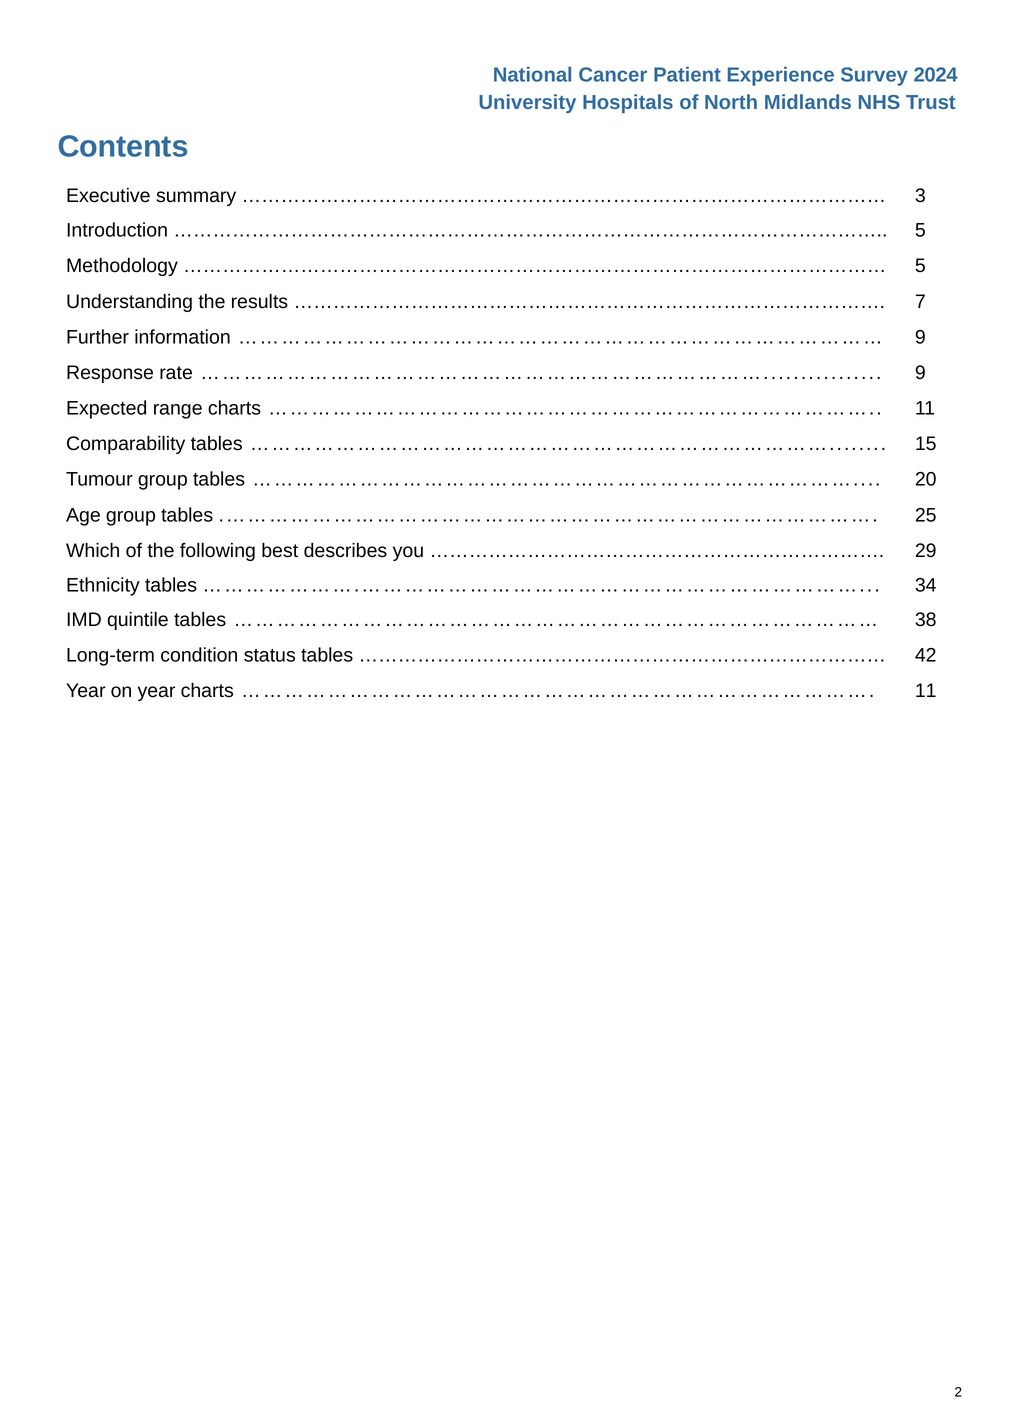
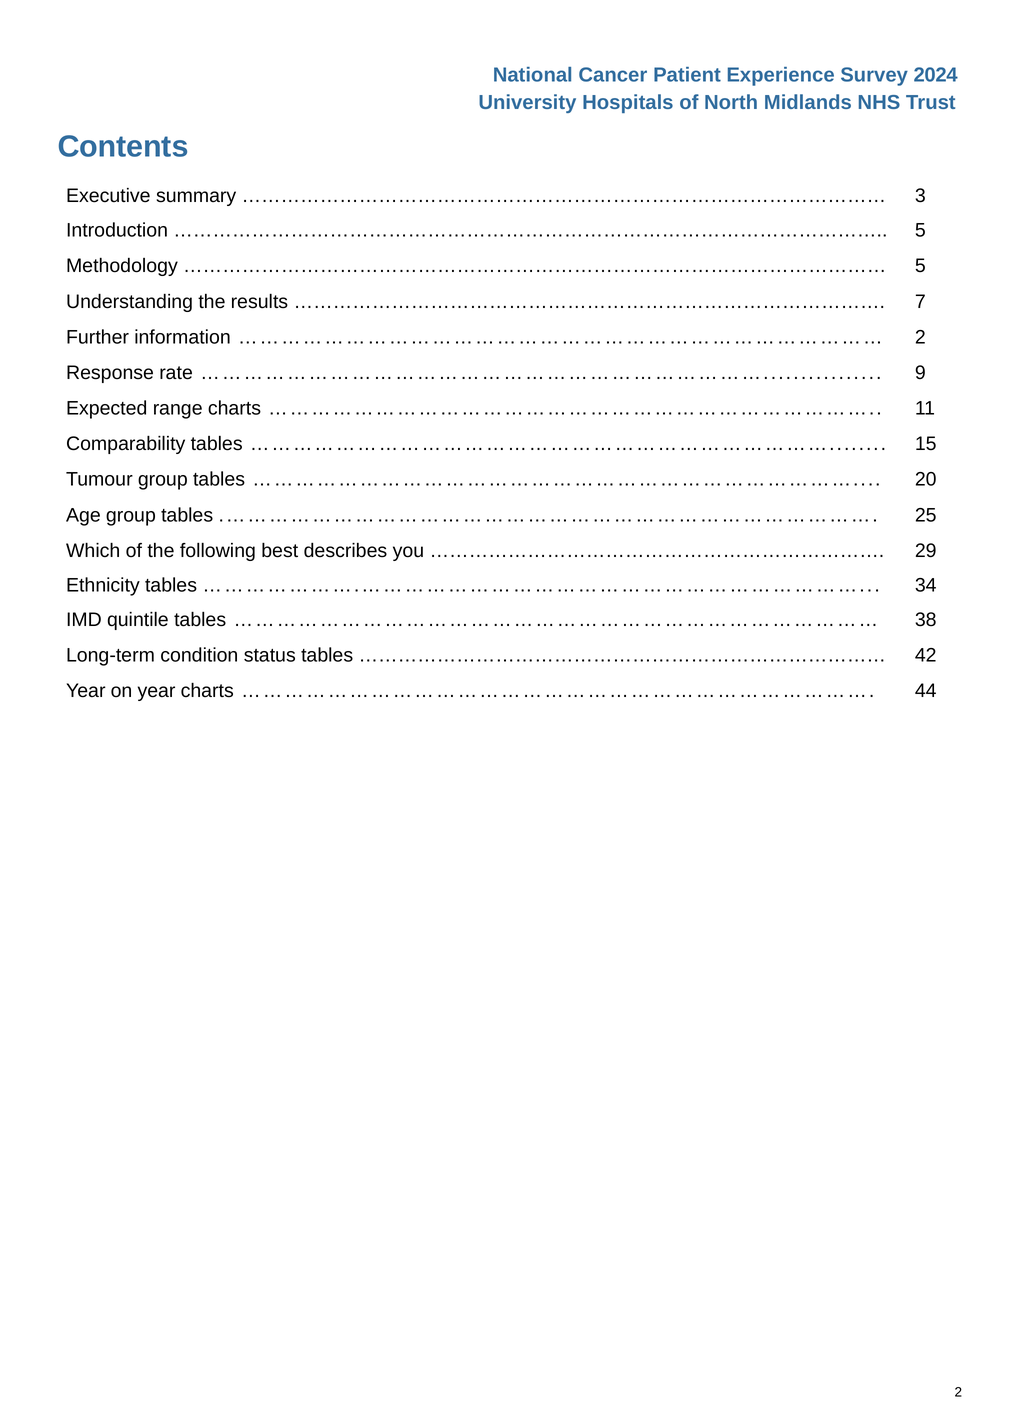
9: 9 -> 2 (920, 337)
11: 11 -> 44 (926, 691)
